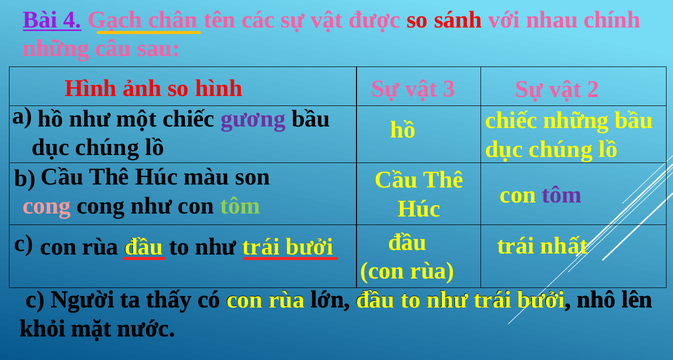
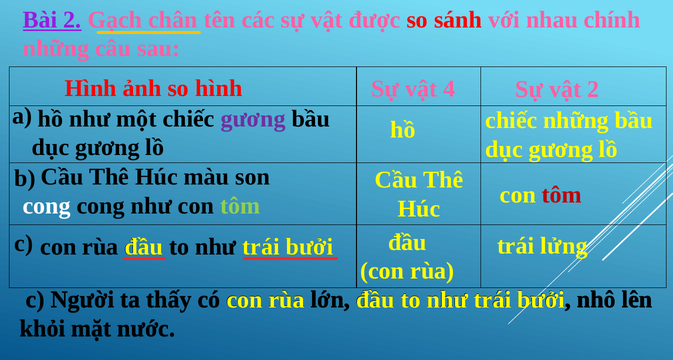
Bài 4: 4 -> 2 (72, 20)
3: 3 -> 4 (449, 89)
chúng: chúng -> gương (107, 148)
chúng: chúng -> gương (561, 150)
tôm colour: purple -> red (562, 195)
cong colour: pink -> white (47, 206)
nhất: nhất -> lửng (564, 246)
